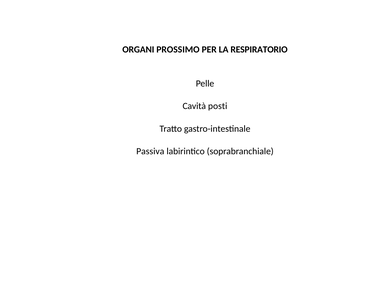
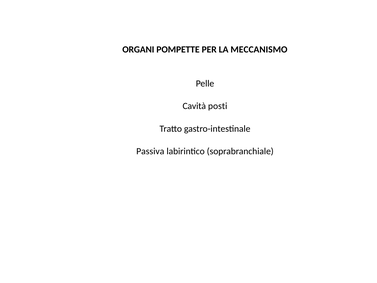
PROSSIMO: PROSSIMO -> POMPETTE (178, 49)
RESPIRATORIO: RESPIRATORIO -> MECCANISMO (259, 49)
